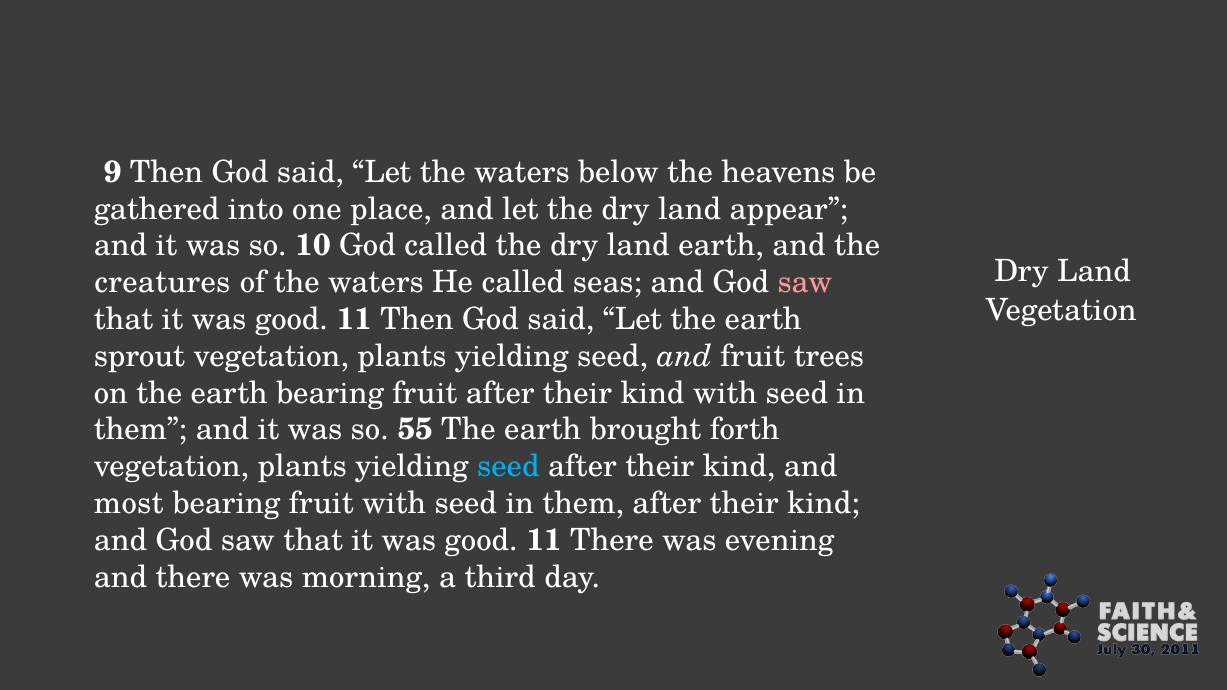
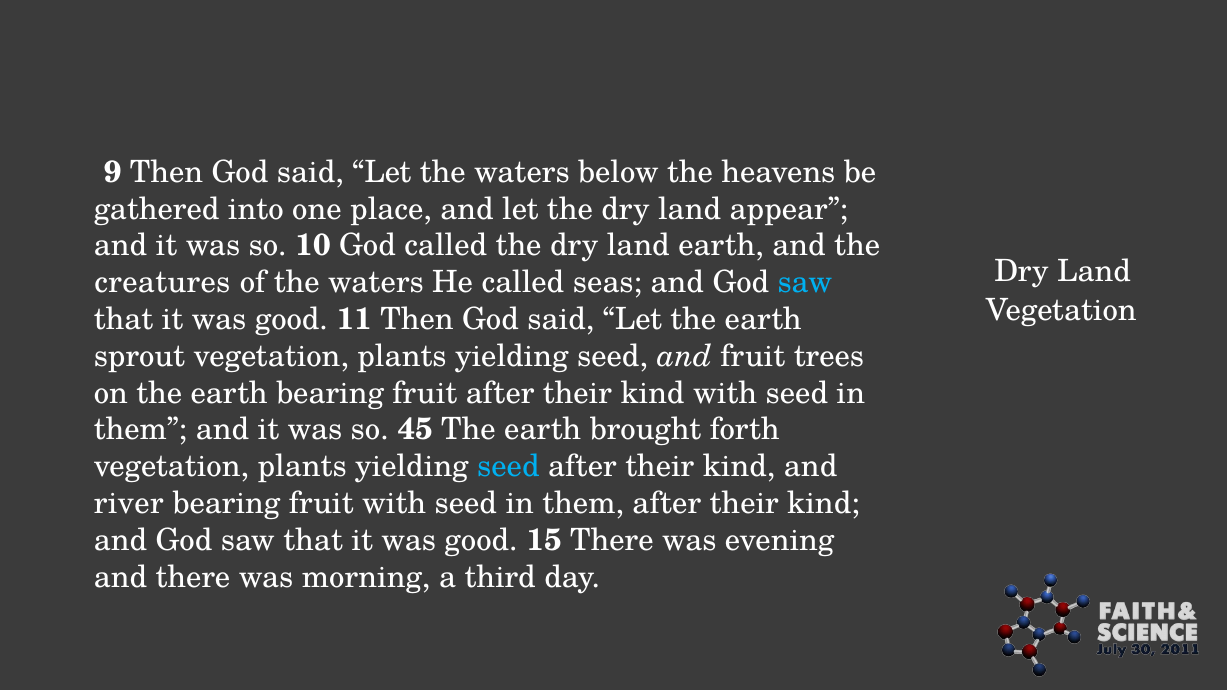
saw colour: pink -> light blue (805, 283)
55: 55 -> 45 (415, 430)
most: most -> river (129, 504)
11: 11 -> 15 (544, 540)
